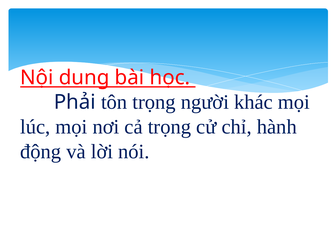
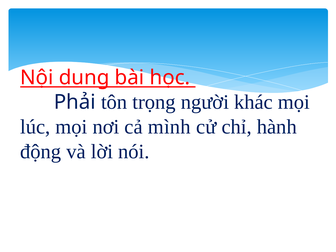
cả trọng: trọng -> mình (169, 127)
